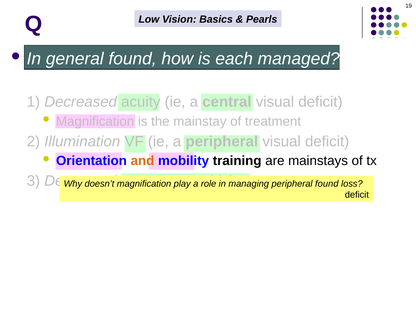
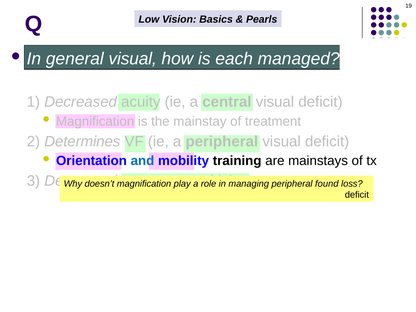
general found: found -> visual (133, 59)
Illumination: Illumination -> Determines (82, 141)
and colour: orange -> blue (142, 161)
